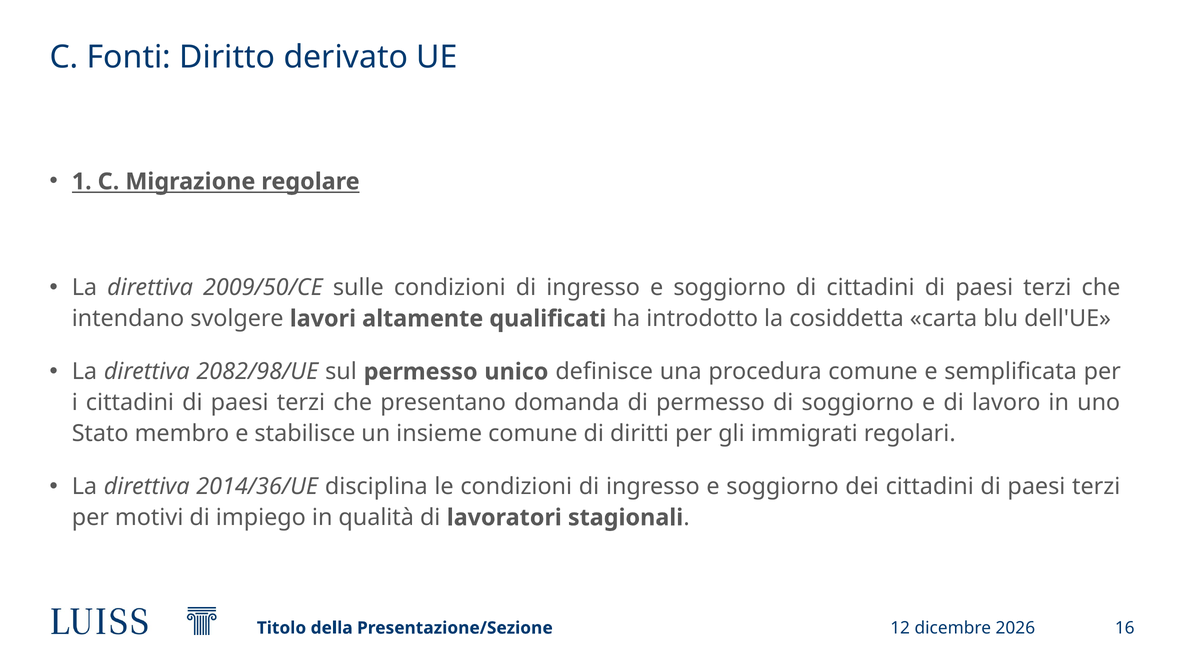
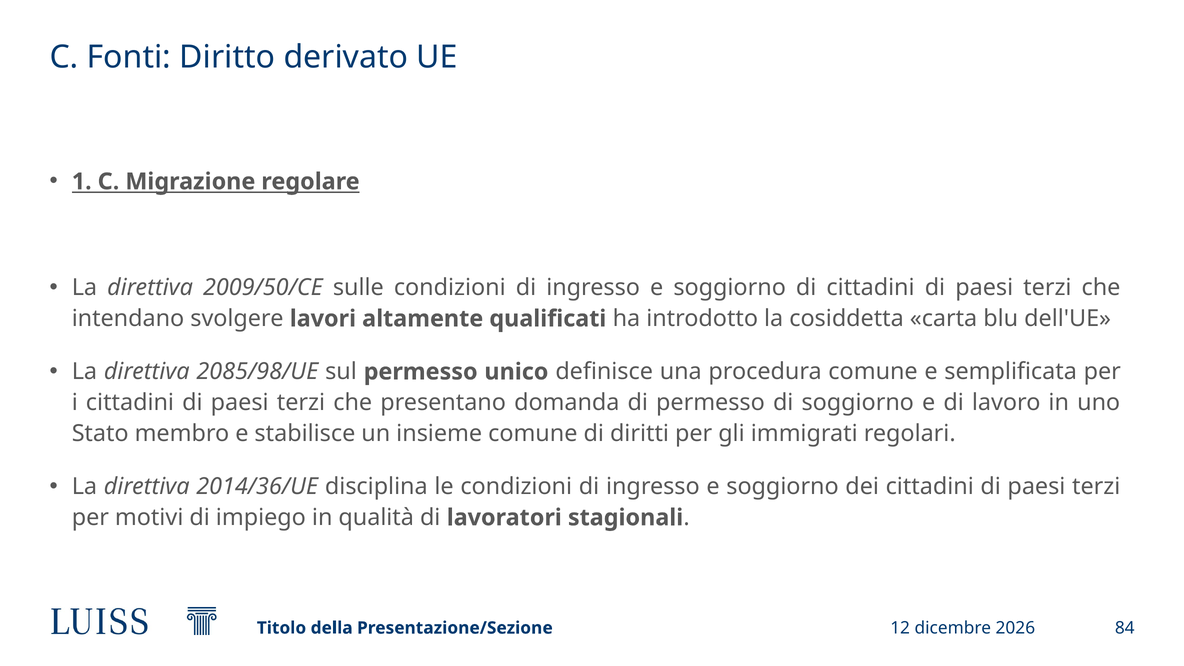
2082/98/UE: 2082/98/UE -> 2085/98/UE (257, 372)
16: 16 -> 84 (1125, 628)
